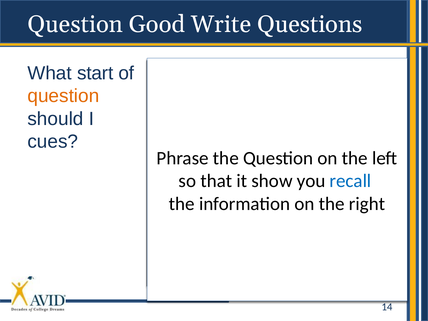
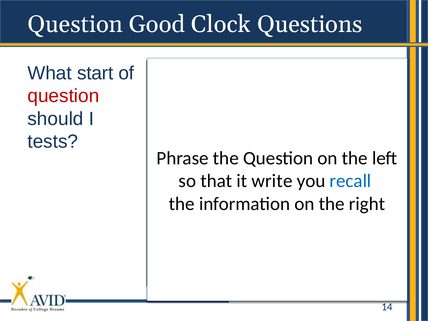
Write: Write -> Clock (221, 24)
question colour: orange -> red (63, 96)
cues: cues -> tests (53, 142)
show: show -> write (272, 181)
